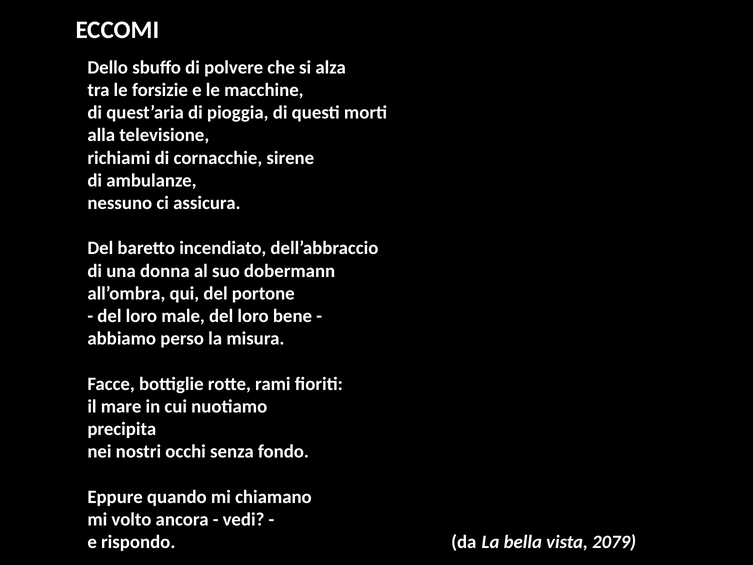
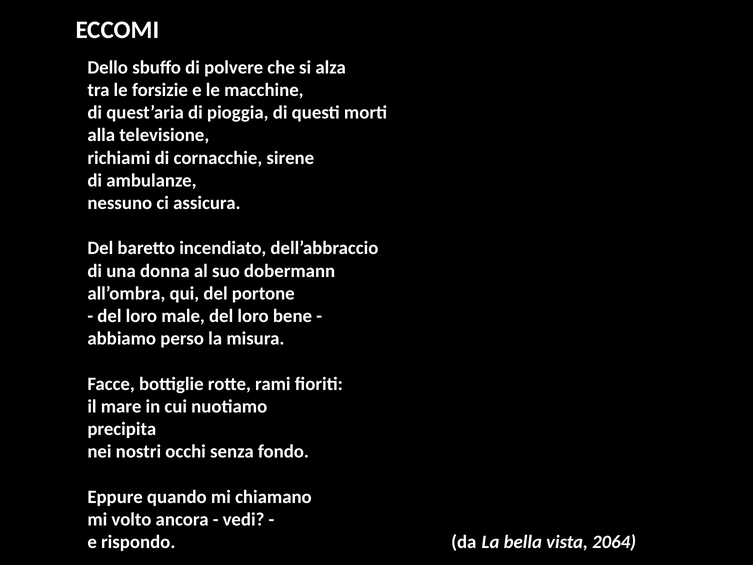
2079: 2079 -> 2064 (614, 542)
